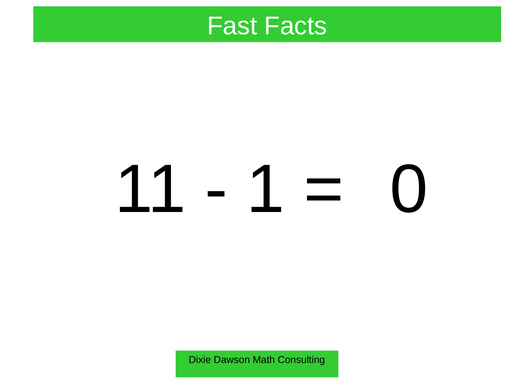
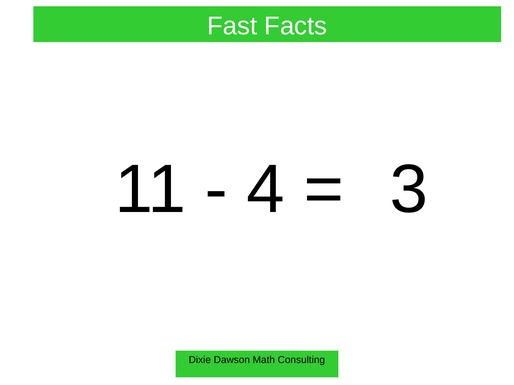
1: 1 -> 4 (266, 190)
0: 0 -> 3 (409, 190)
